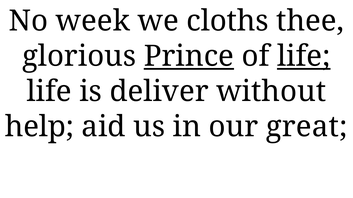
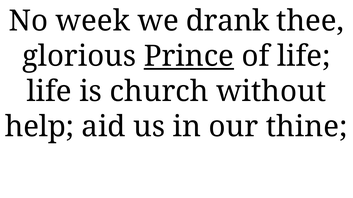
cloths: cloths -> drank (228, 21)
life underline: present -> none (304, 56)
deliver: deliver -> church (159, 92)
great: great -> thine (307, 127)
